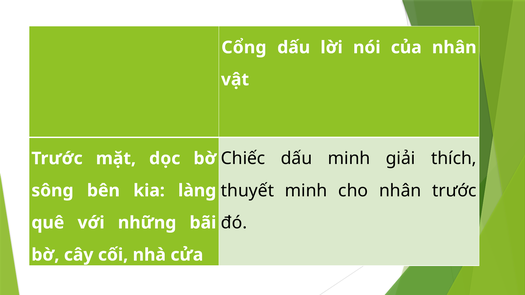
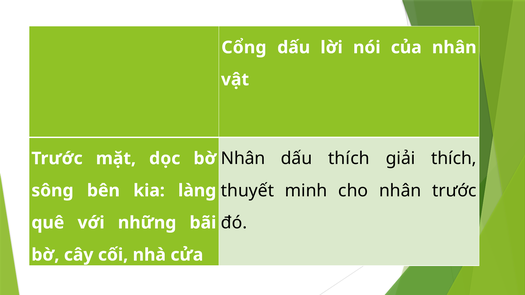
Chiếc: Chiếc -> Nhân (243, 159)
dấu minh: minh -> thích (349, 159)
